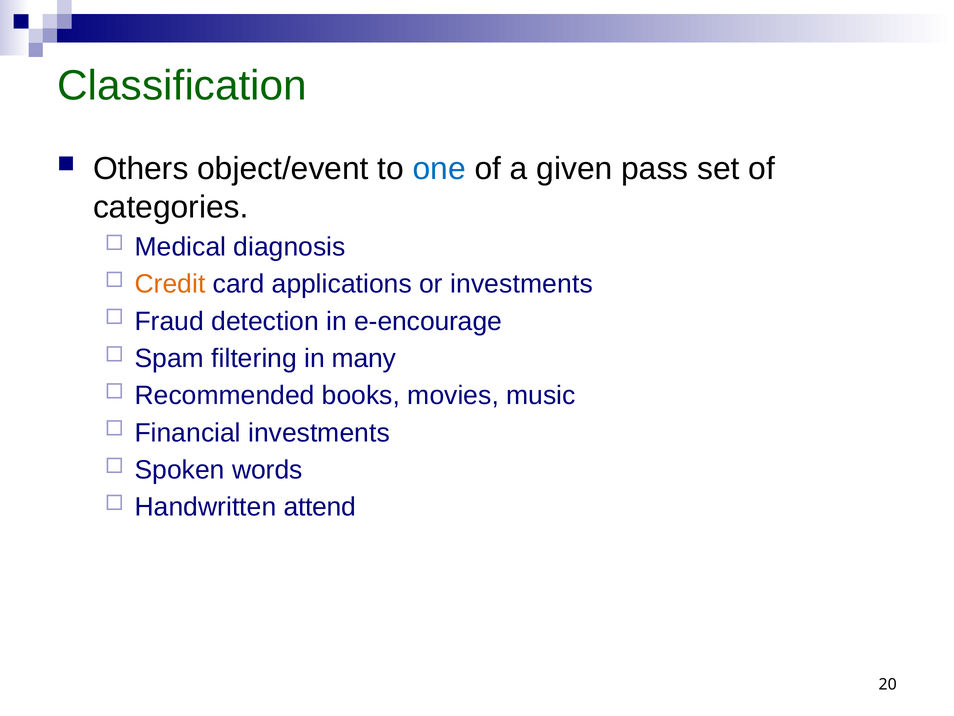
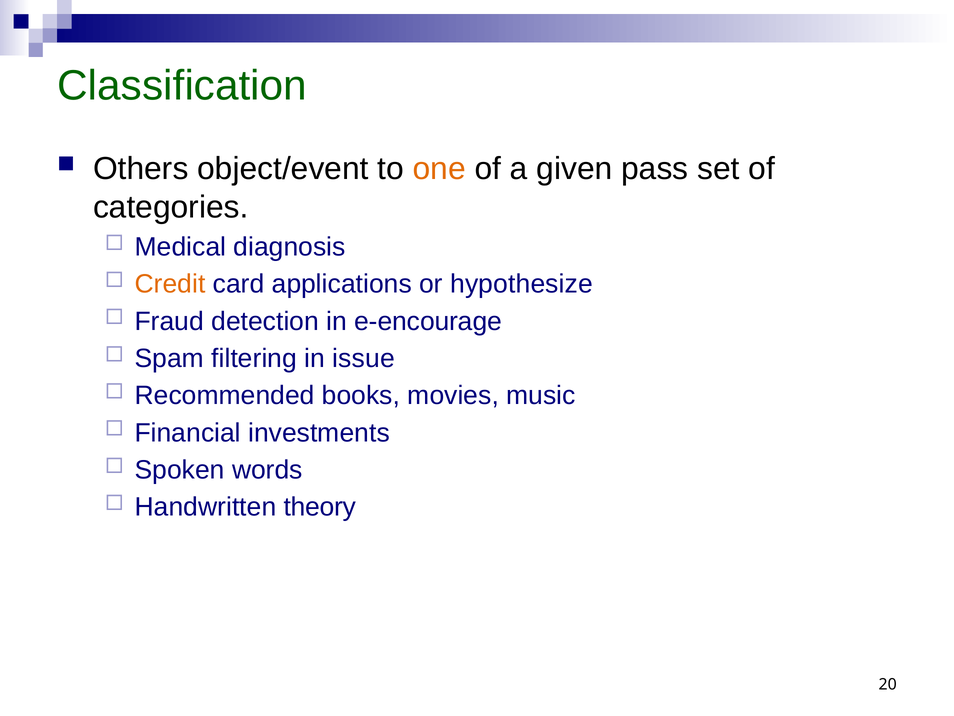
one colour: blue -> orange (439, 169)
or investments: investments -> hypothesize (522, 284)
many: many -> issue (364, 358)
attend: attend -> theory (320, 507)
